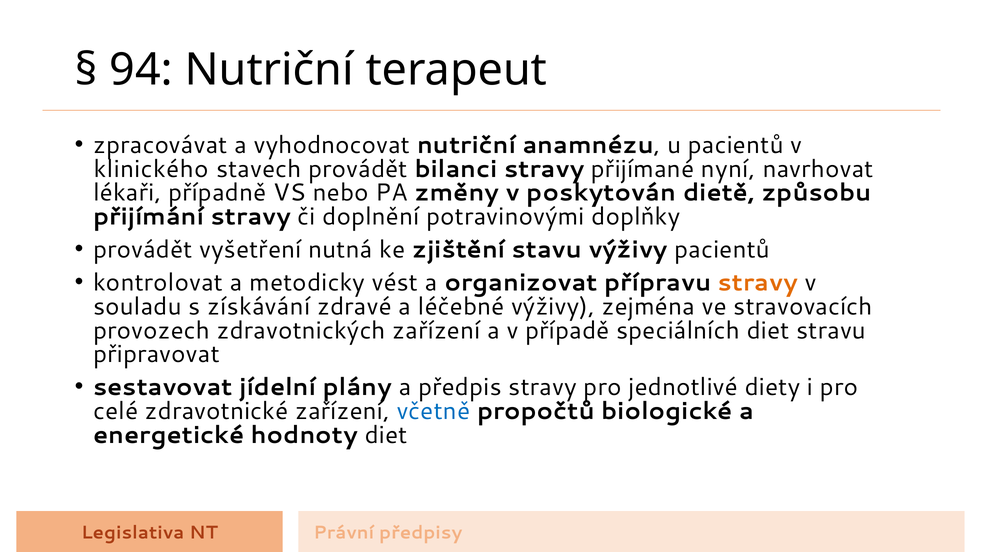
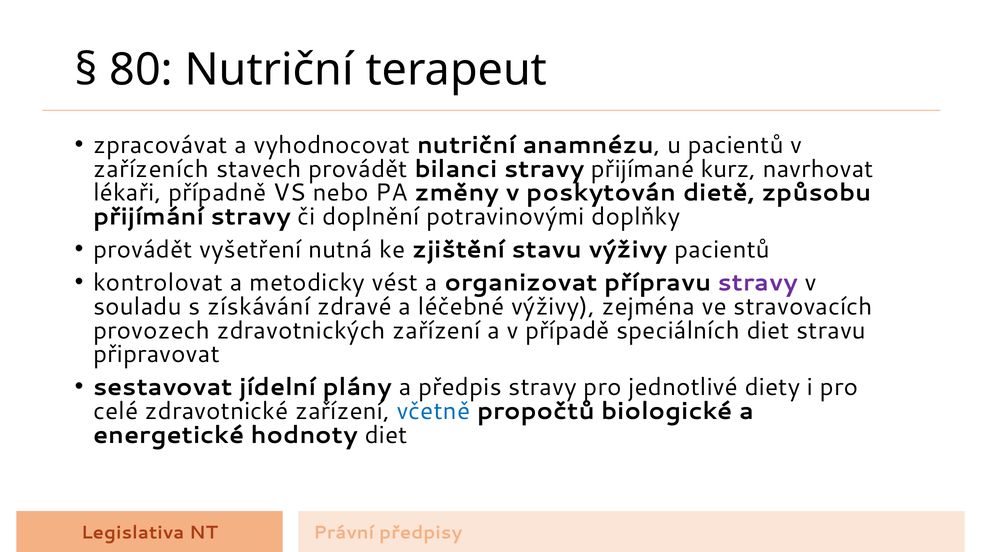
94: 94 -> 80 (141, 70)
klinického: klinického -> zařízeních (151, 169)
nyní: nyní -> kurz (728, 169)
stravy colour: orange -> purple (758, 283)
